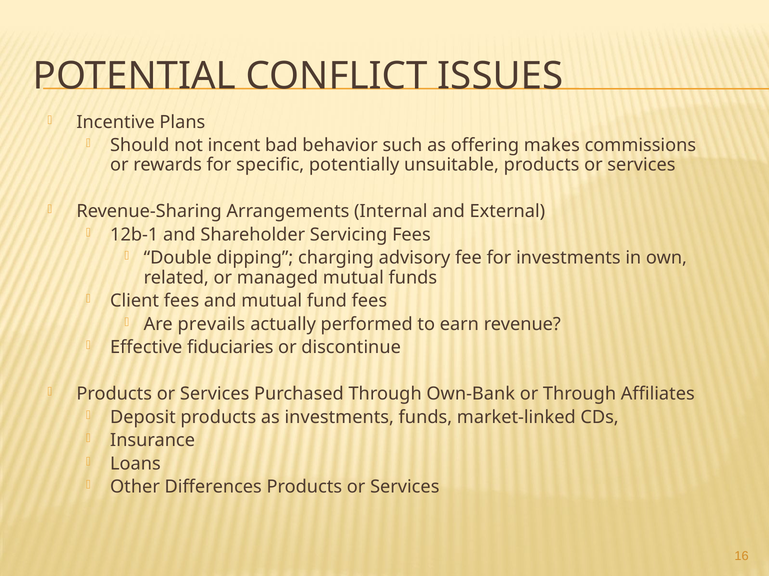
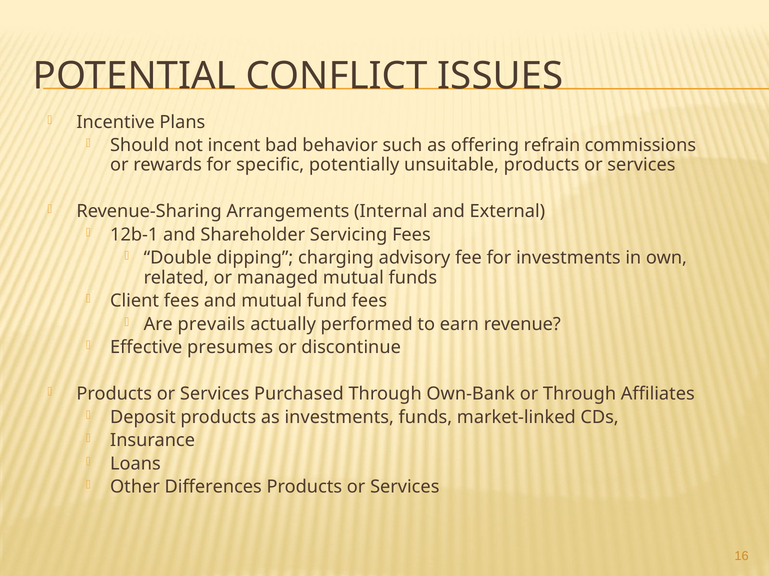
makes: makes -> refrain (552, 146)
fiduciaries: fiduciaries -> presumes (230, 348)
